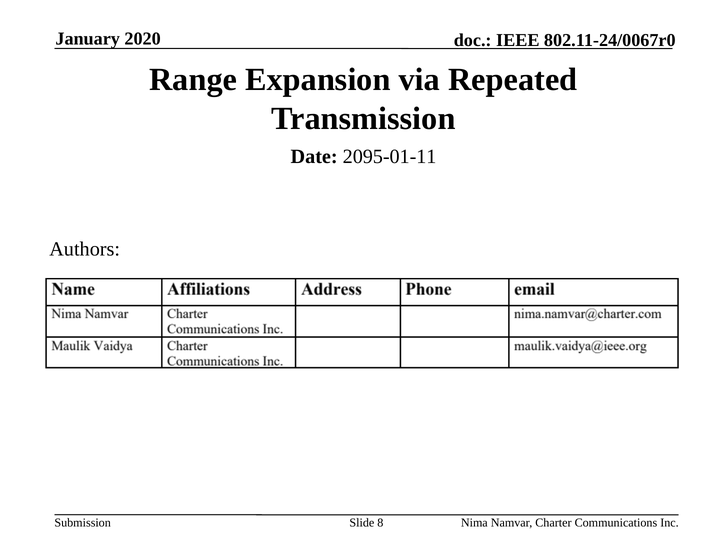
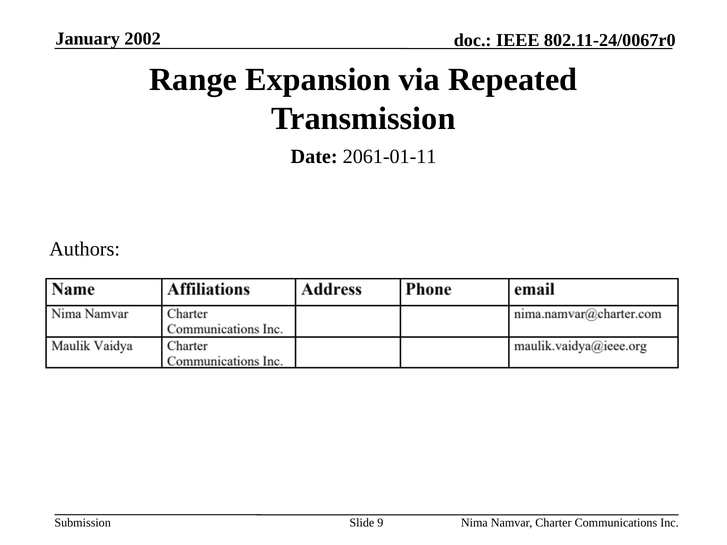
2020: 2020 -> 2002 (143, 39)
2095-01-11: 2095-01-11 -> 2061-01-11 (390, 157)
8: 8 -> 9 (380, 523)
